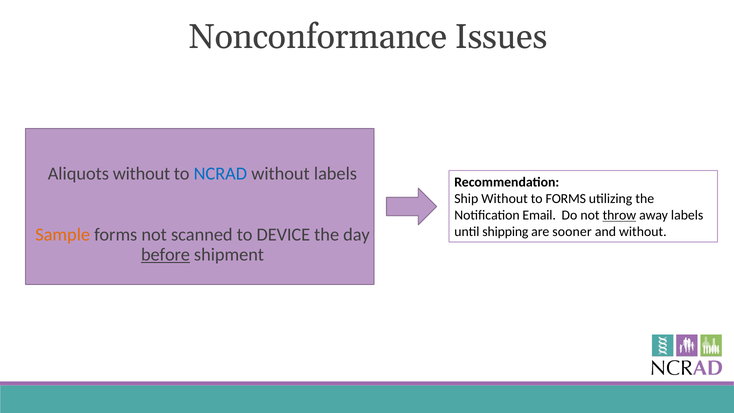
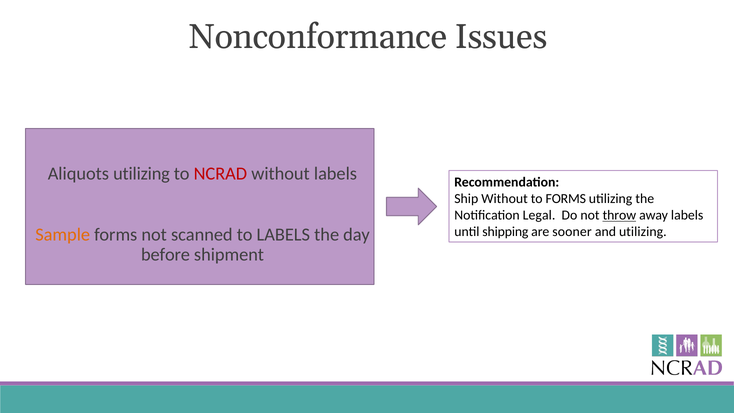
Aliquots without: without -> utilizing (142, 174)
NCRAD colour: blue -> red (220, 174)
Email: Email -> Legal (539, 215)
and without: without -> utilizing (643, 232)
to DEVICE: DEVICE -> LABELS (283, 235)
before underline: present -> none (166, 255)
